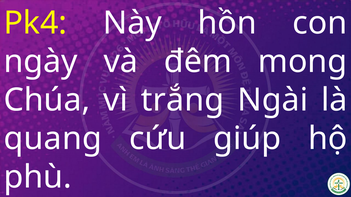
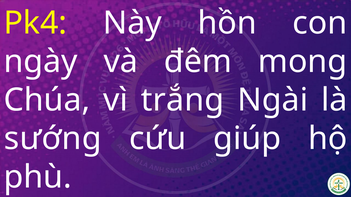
quang: quang -> sướng (53, 139)
